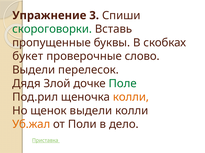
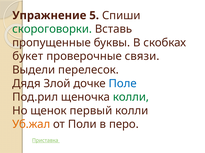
3: 3 -> 5 (94, 16)
слово: слово -> связи (142, 57)
Поле colour: green -> blue (123, 84)
колли colour: orange -> green (131, 98)
щенок выдели: выдели -> первый (91, 111)
дело: дело -> перо (124, 125)
